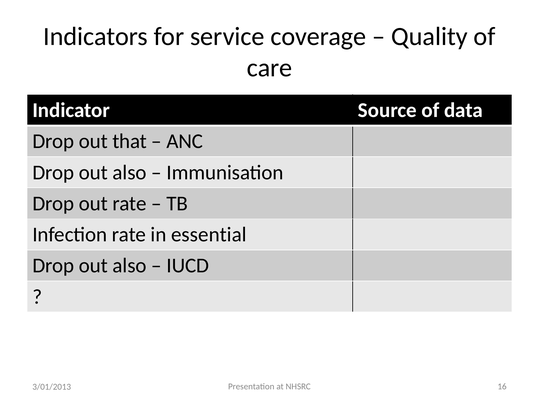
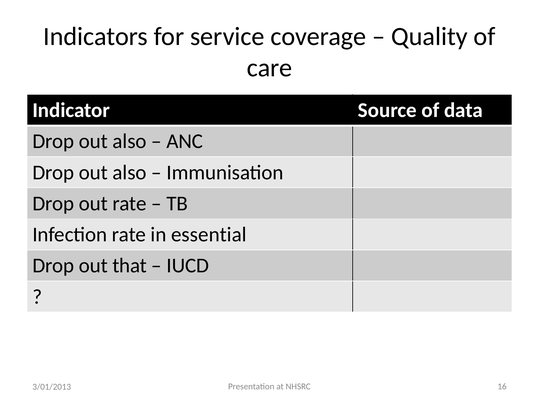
that: that -> also (130, 141)
also: also -> that (130, 265)
